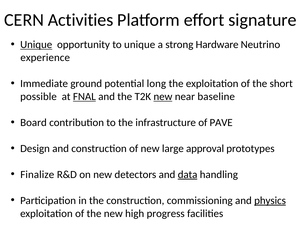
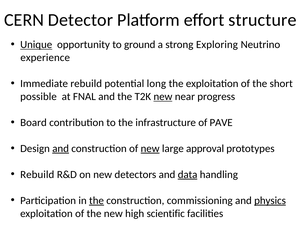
Activities: Activities -> Detector (80, 20)
signature: signature -> structure (262, 20)
to unique: unique -> ground (140, 45)
Hardware: Hardware -> Exploring (217, 45)
Immediate ground: ground -> rebuild (86, 84)
FNAL underline: present -> none (84, 97)
baseline: baseline -> progress (216, 97)
and underline: none -> present (61, 149)
new underline: none -> present (150, 149)
Finalize: Finalize -> Rebuild (37, 175)
the underline: none -> present (97, 201)
progress: progress -> scientific (166, 214)
